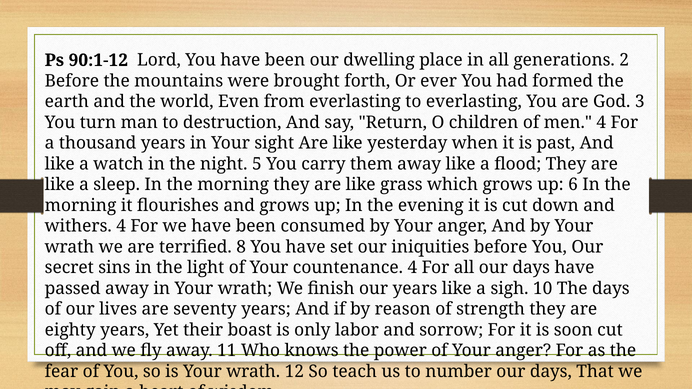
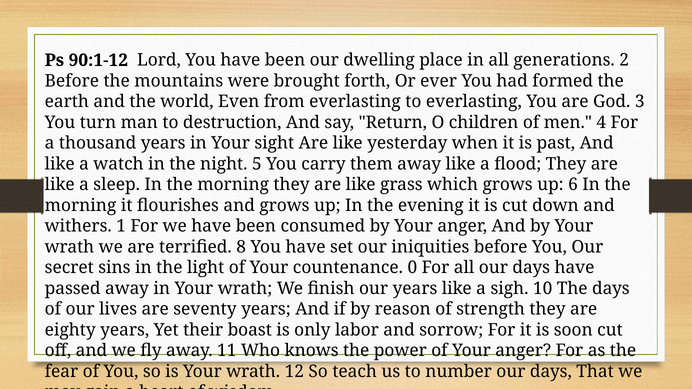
withers 4: 4 -> 1 (121, 226)
countenance 4: 4 -> 0 (412, 268)
